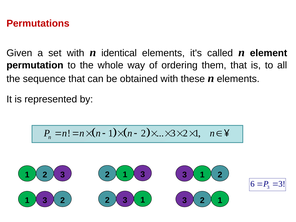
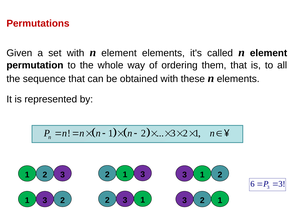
with n identical: identical -> element (119, 53)
